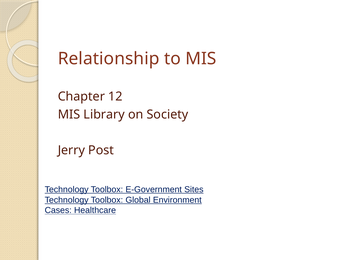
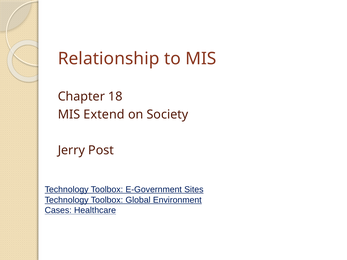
12: 12 -> 18 (115, 97)
Library: Library -> Extend (104, 115)
